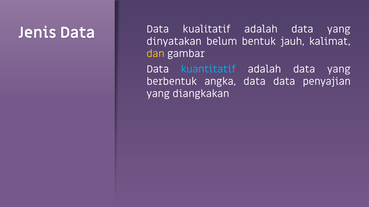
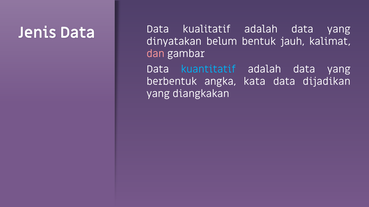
dan colour: yellow -> pink (156, 54)
angka data: data -> kata (255, 82)
penyajian: penyajian -> dijadikan (327, 82)
